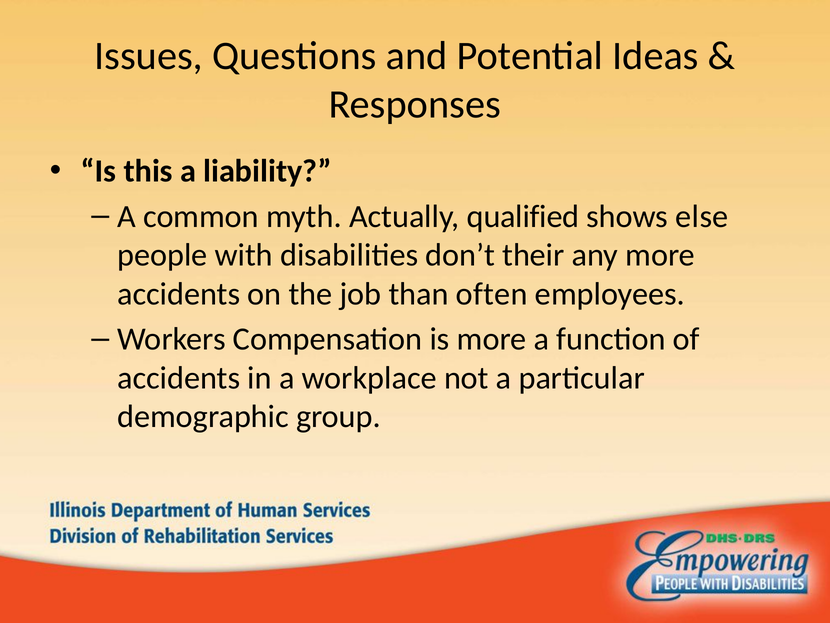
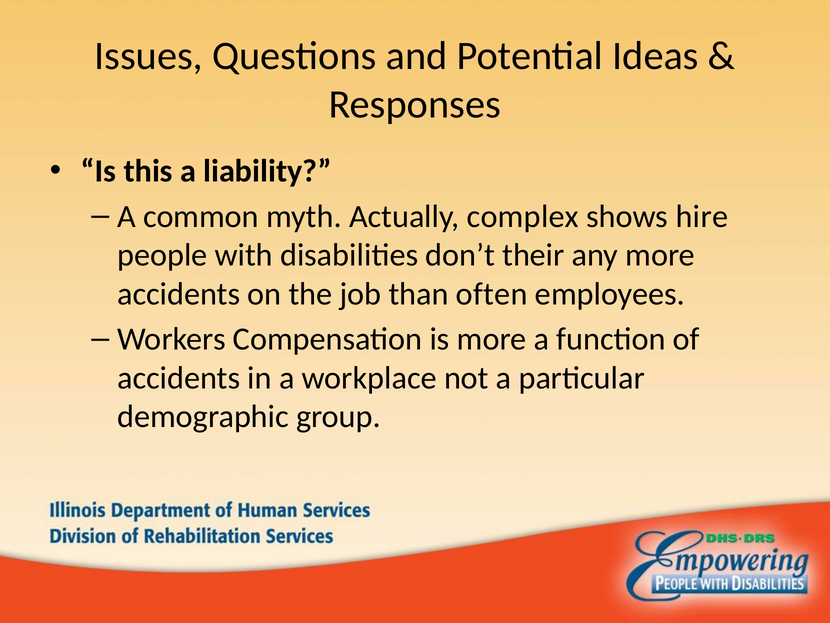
qualified: qualified -> complex (523, 216)
else: else -> hire (702, 216)
